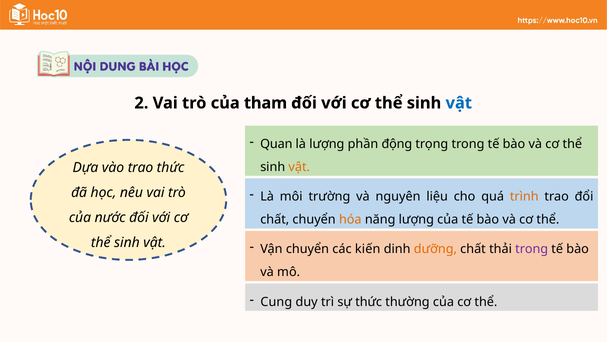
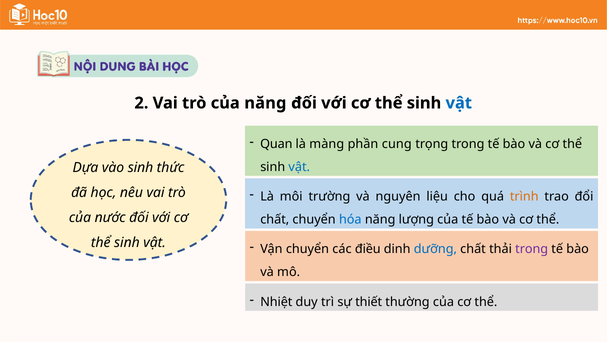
của tham: tham -> năng (265, 103)
là lượng: lượng -> màng (327, 144)
động: động -> cung (397, 144)
vật colour: orange -> blue (299, 167)
vào trao: trao -> sinh (140, 167)
hóa colour: orange -> blue (350, 219)
kiến: kiến -> điều (368, 249)
dưỡng colour: orange -> blue (435, 249)
Cung: Cung -> Nhiệt (276, 301)
sự thức: thức -> thiết (369, 301)
